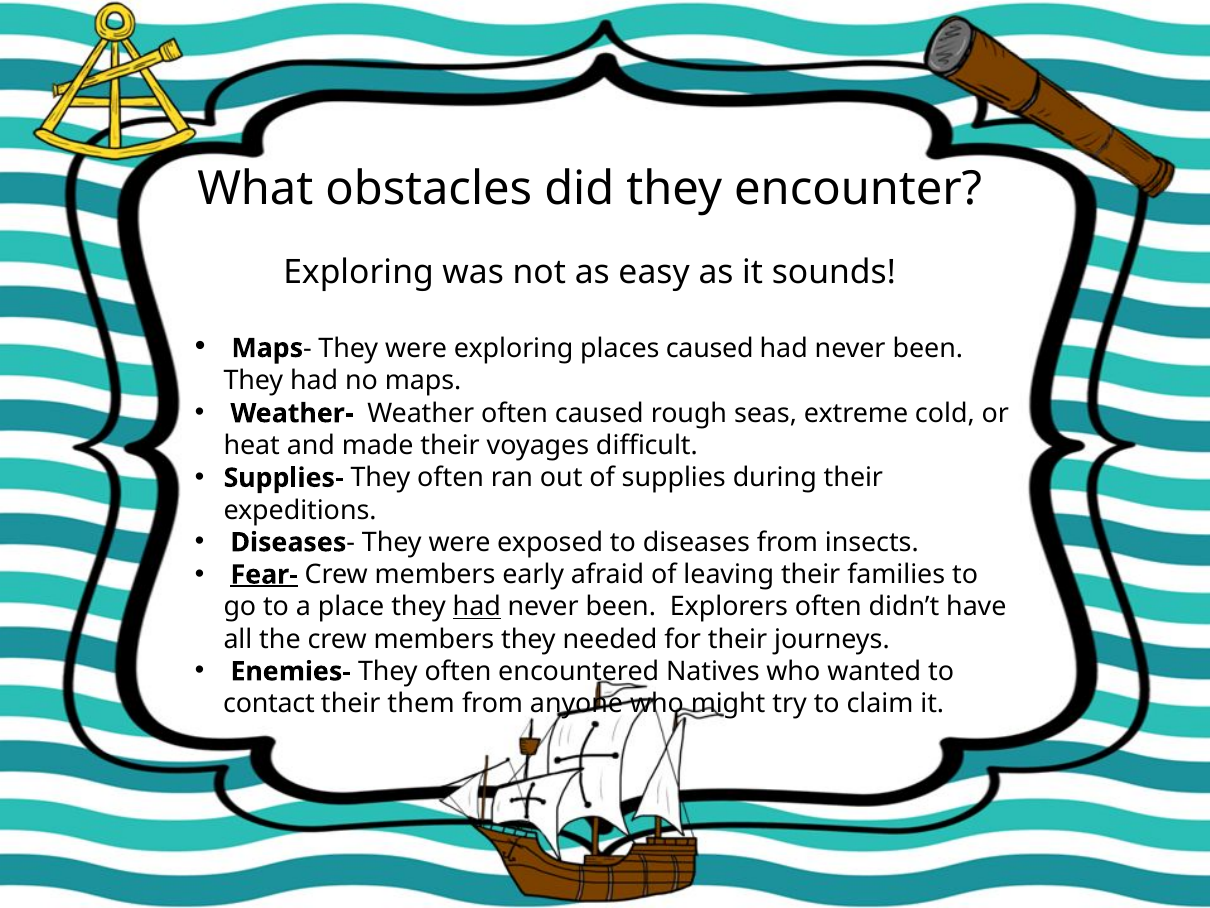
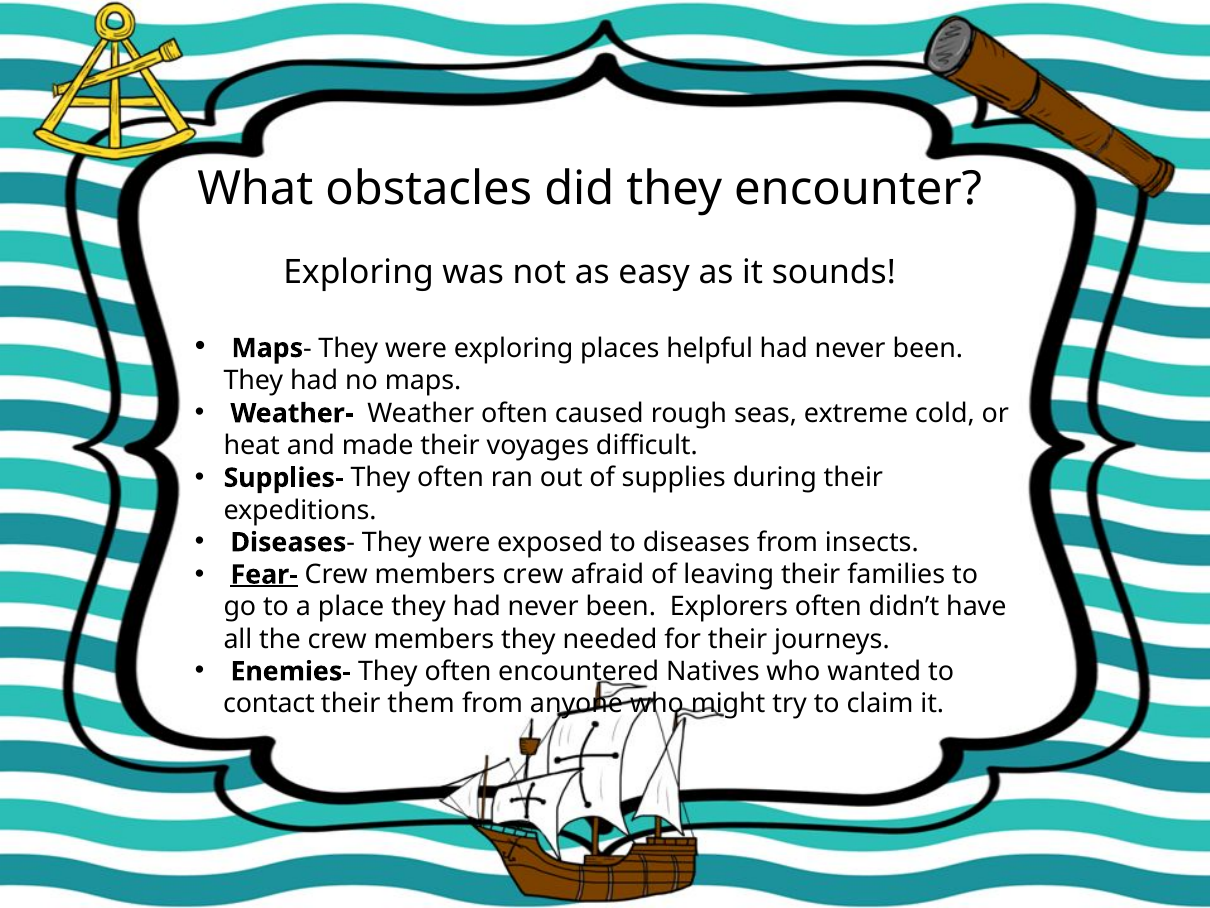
places caused: caused -> helpful (710, 348)
members early: early -> crew (533, 574)
had underline: present -> none (477, 607)
